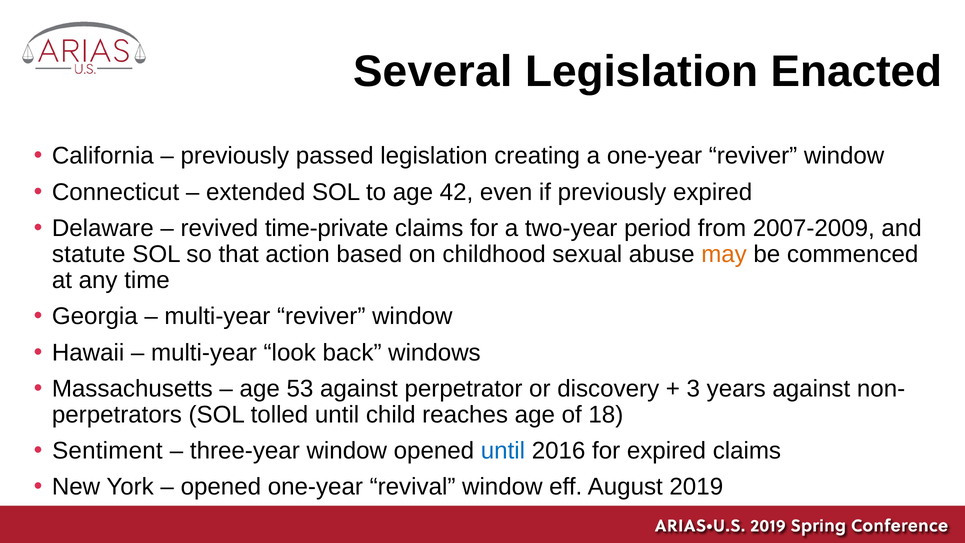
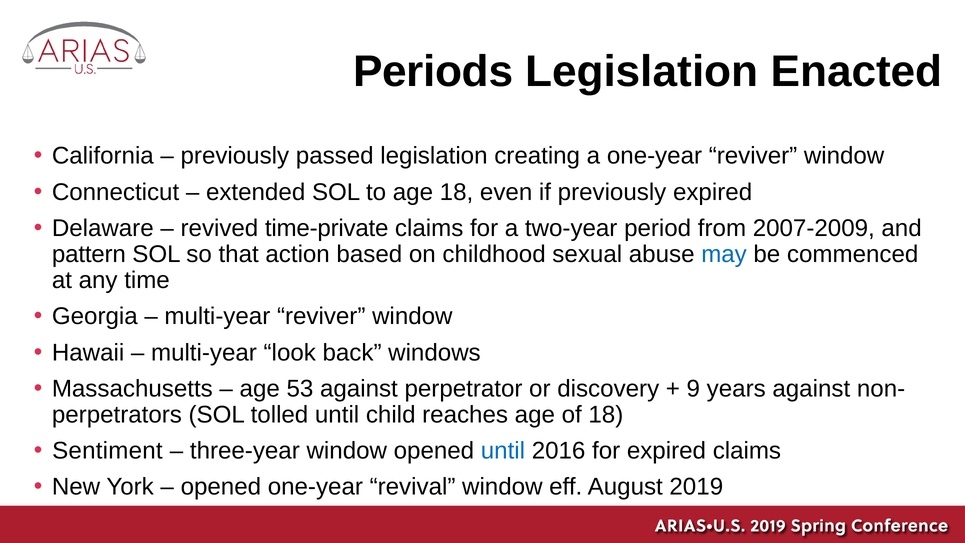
Several: Several -> Periods (433, 71)
age 42: 42 -> 18 (457, 192)
statute: statute -> pattern (89, 254)
may colour: orange -> blue (724, 254)
3: 3 -> 9 (693, 389)
